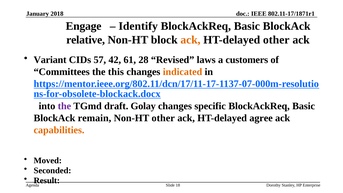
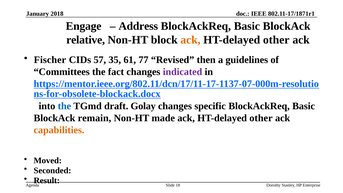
Identify: Identify -> Address (138, 26)
Variant: Variant -> Fischer (50, 60)
42: 42 -> 35 (115, 60)
28: 28 -> 77 (143, 60)
laws: laws -> then (206, 60)
customers: customers -> guidelines (247, 60)
this: this -> fact (116, 72)
indicated colour: orange -> purple (183, 72)
the colour: purple -> blue (64, 106)
Non-HT other: other -> made (163, 118)
agree: agree -> other (261, 118)
